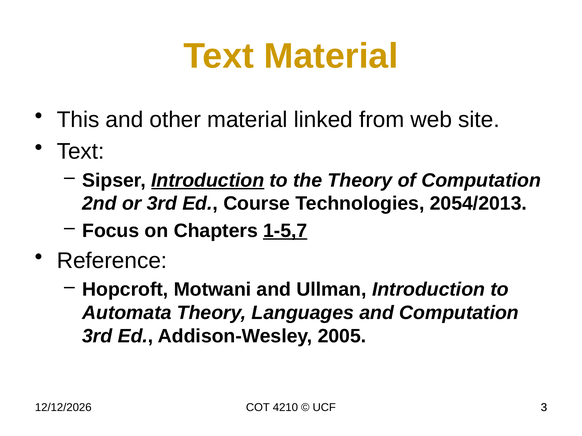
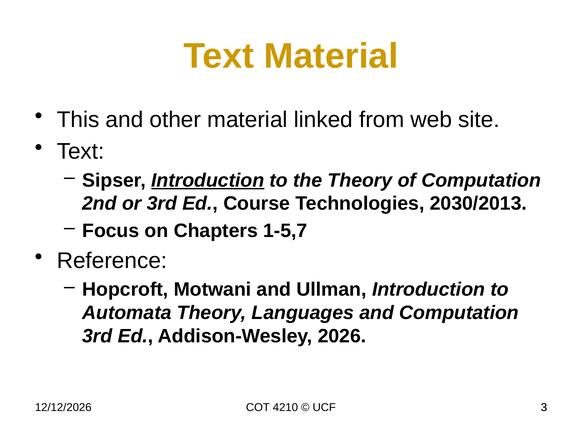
2054/2013: 2054/2013 -> 2030/2013 (478, 204)
1-5,7 underline: present -> none (285, 231)
2005: 2005 -> 2026 (342, 336)
